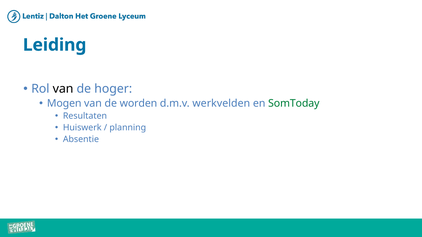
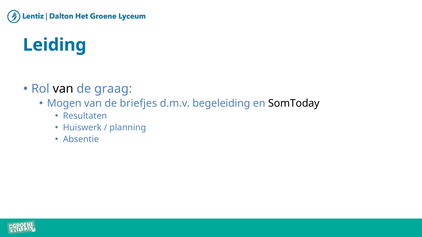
hoger: hoger -> graag (113, 89)
worden: worden -> briefjes (138, 103)
werkvelden: werkvelden -> begeleiding (221, 103)
SomToday colour: green -> black (294, 103)
